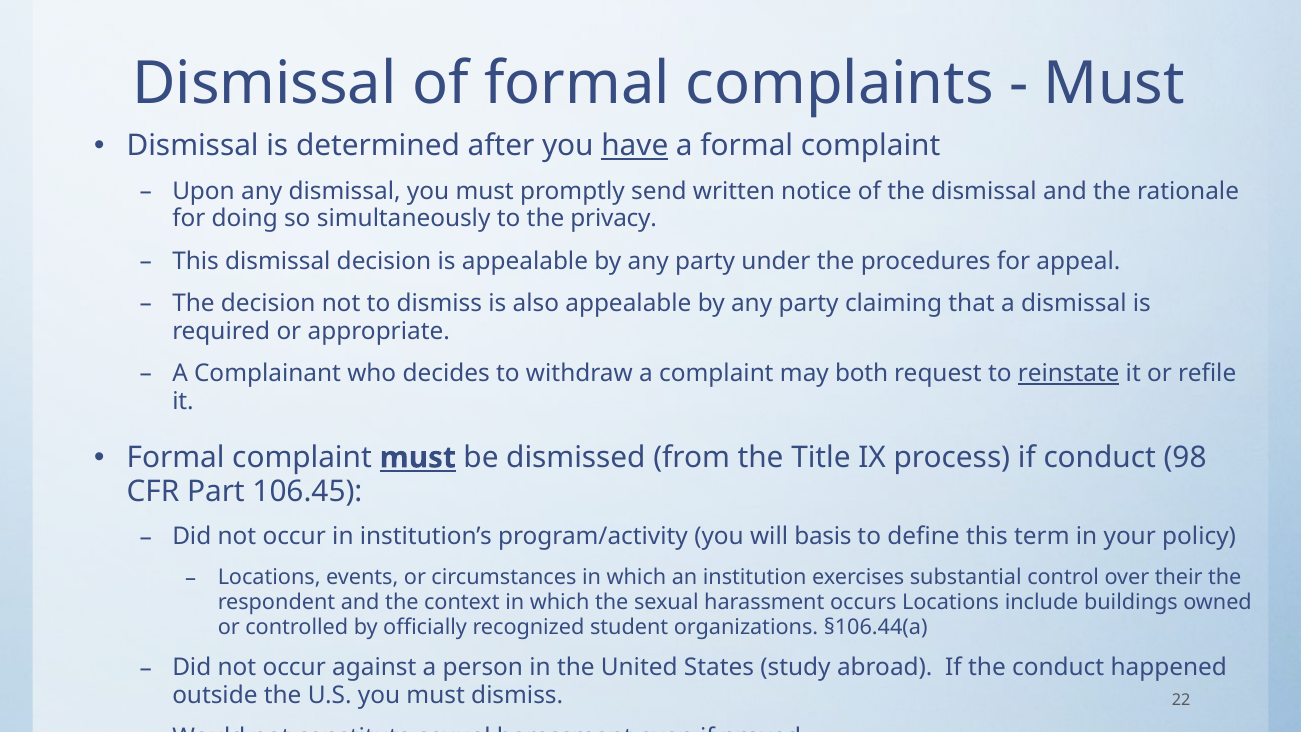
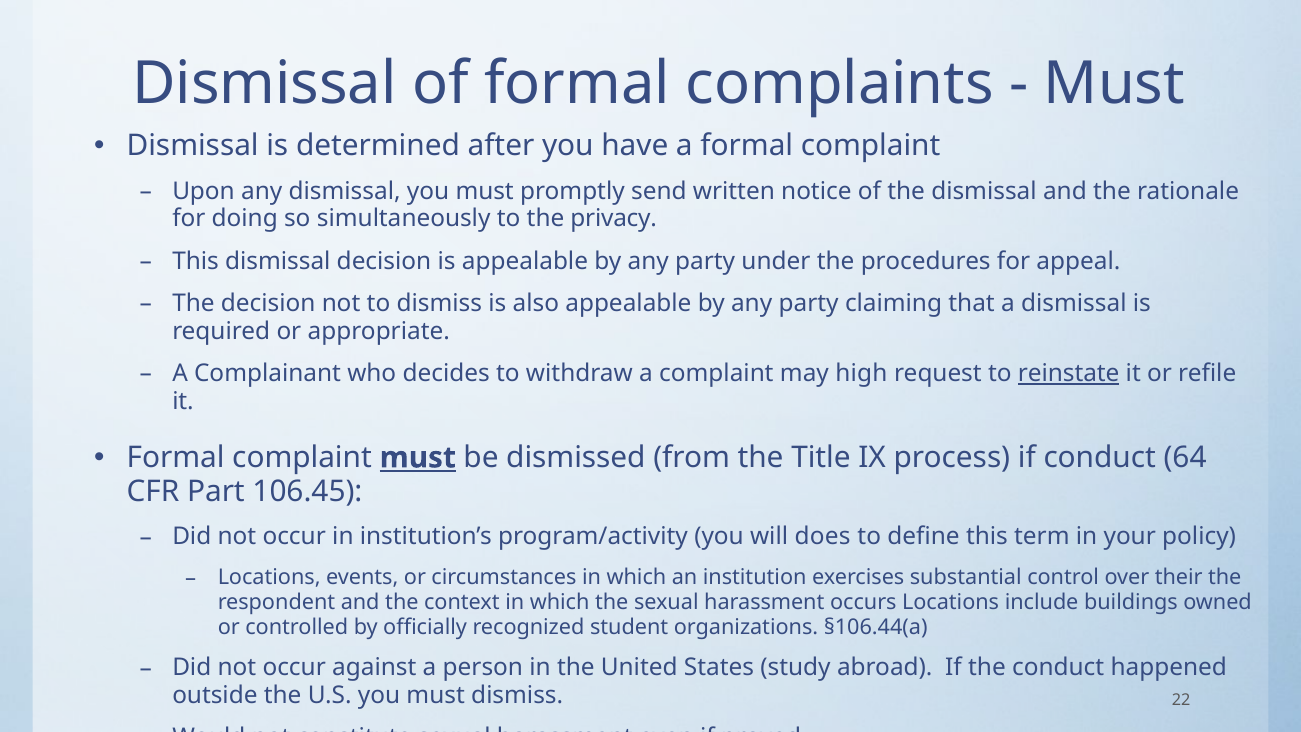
have underline: present -> none (635, 146)
both: both -> high (861, 374)
98: 98 -> 64 (1185, 458)
basis: basis -> does (823, 537)
